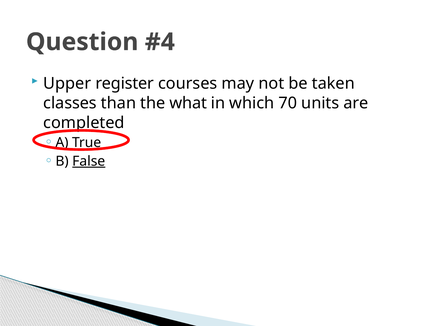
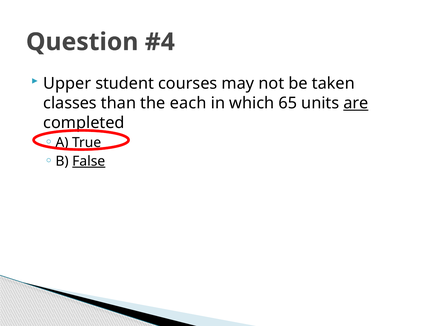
register: register -> student (125, 83)
what: what -> each (188, 103)
70: 70 -> 65 (288, 103)
are underline: none -> present (356, 103)
